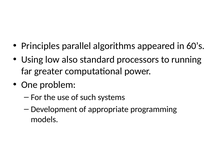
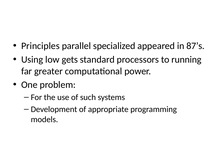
algorithms: algorithms -> specialized (114, 46)
60’s: 60’s -> 87’s (196, 46)
also: also -> gets (70, 59)
